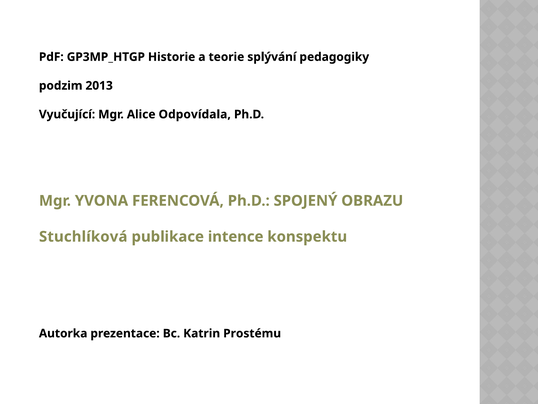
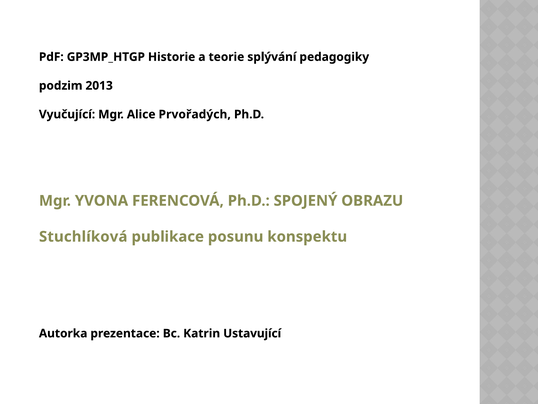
Odpovídala: Odpovídala -> Prvořadých (195, 114)
intence: intence -> posunu (236, 236)
Prostému: Prostému -> Ustavující (252, 333)
